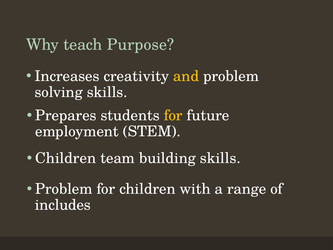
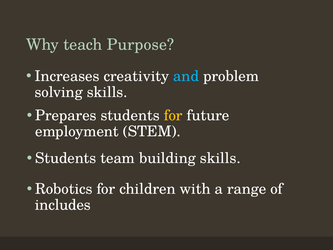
and colour: yellow -> light blue (186, 76)
Children: Children -> Students (66, 158)
Problem: Problem -> Robotics (64, 189)
